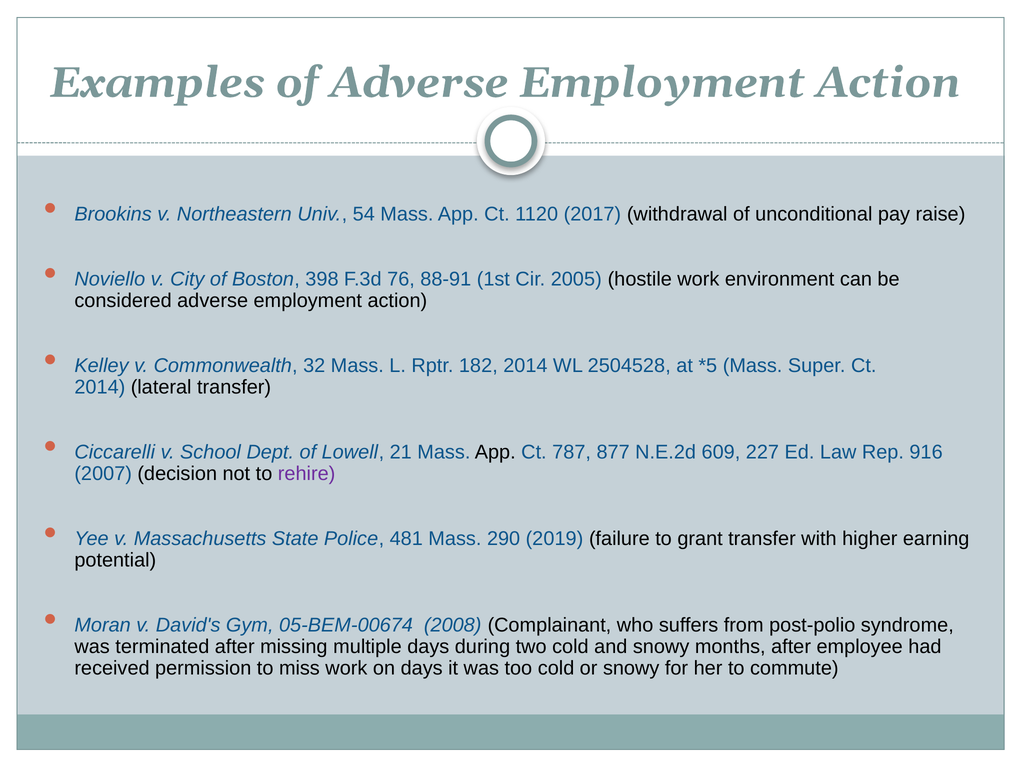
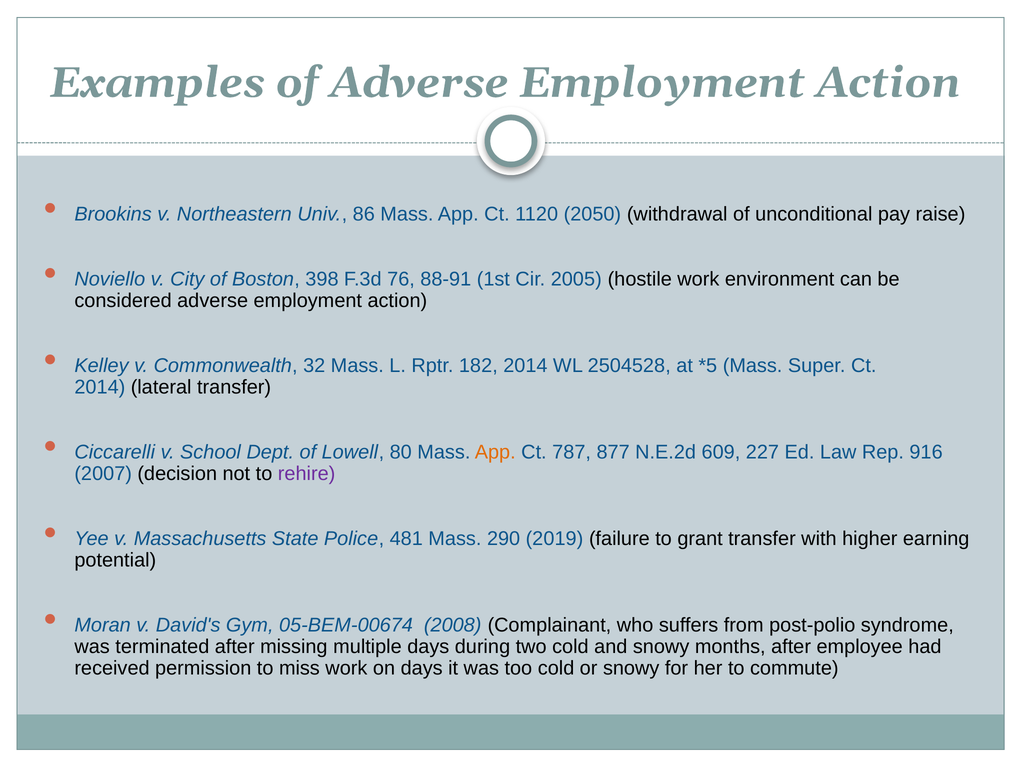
54: 54 -> 86 (364, 214)
2017: 2017 -> 2050 (592, 214)
21: 21 -> 80 (401, 452)
App colour: black -> orange (495, 452)
